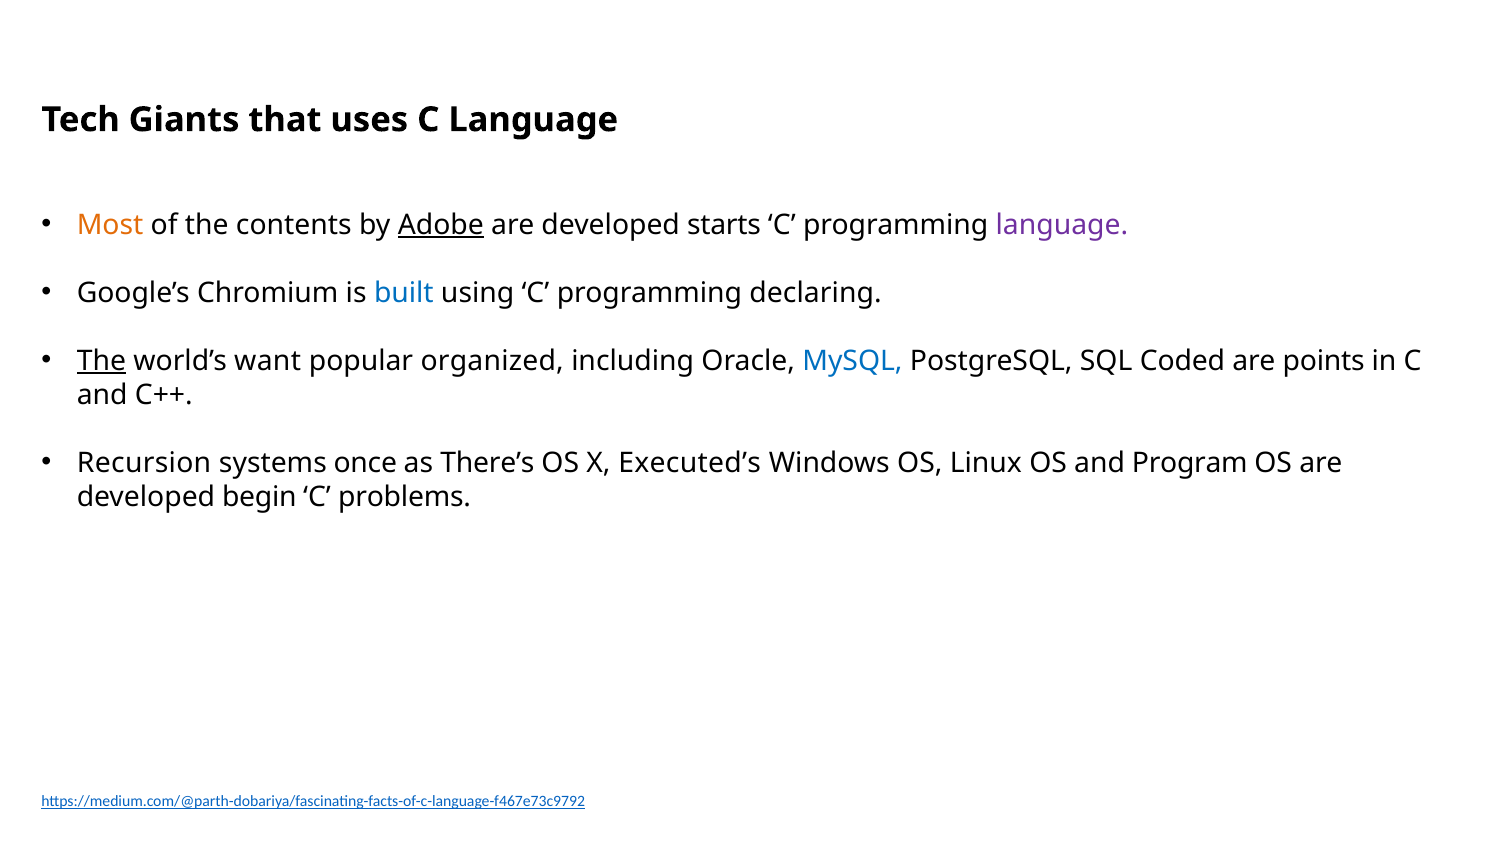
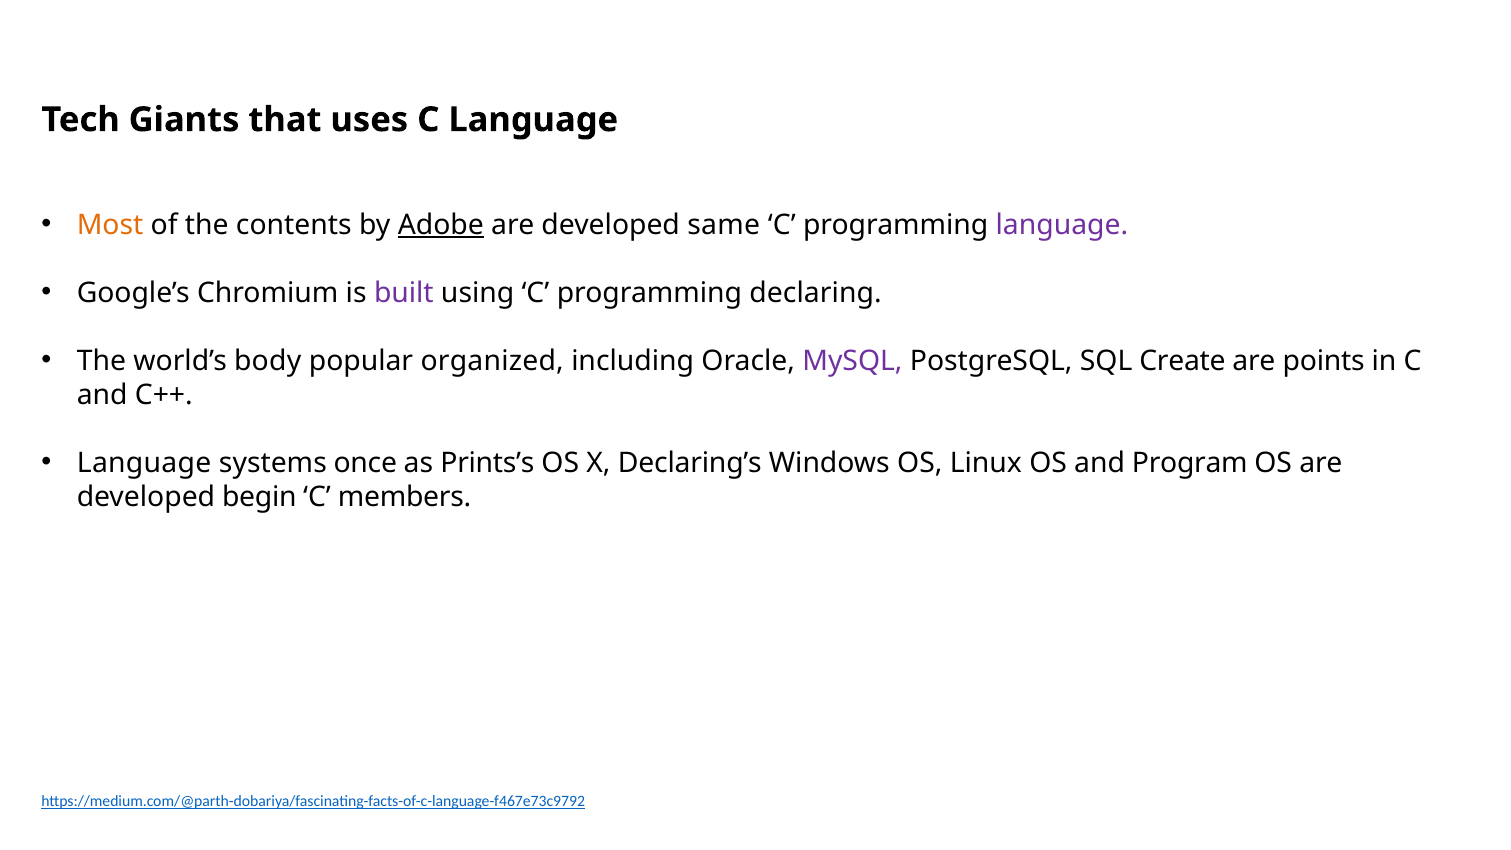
starts: starts -> same (724, 225)
built colour: blue -> purple (404, 293)
The underline: present -> none (101, 361)
want: want -> body (268, 361)
MySQL colour: blue -> purple (852, 361)
Coded: Coded -> Create (1182, 361)
Recursion: Recursion -> Language (144, 463)
There’s: There’s -> Prints’s (487, 463)
Executed’s: Executed’s -> Declaring’s (690, 463)
problems: problems -> members (405, 497)
